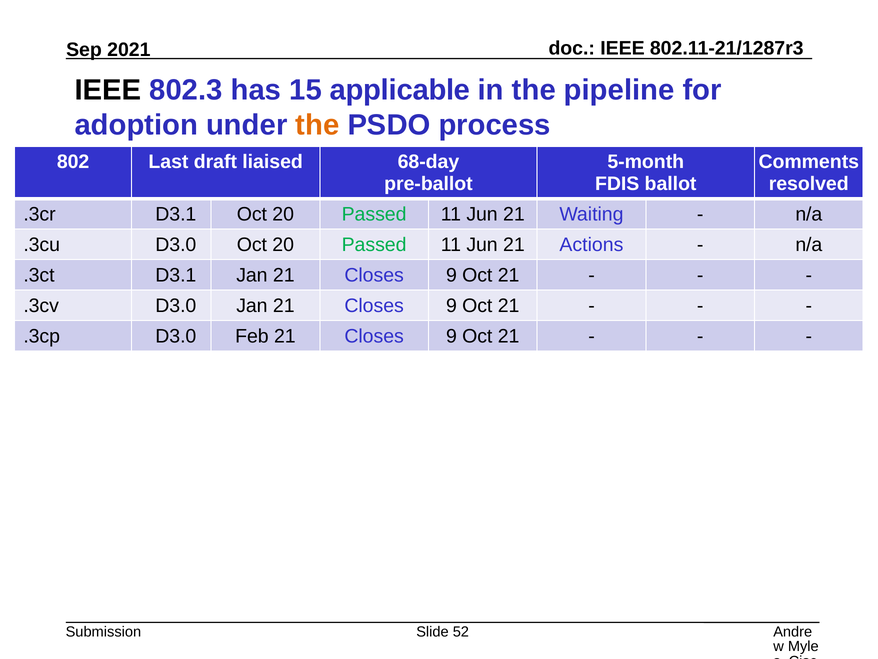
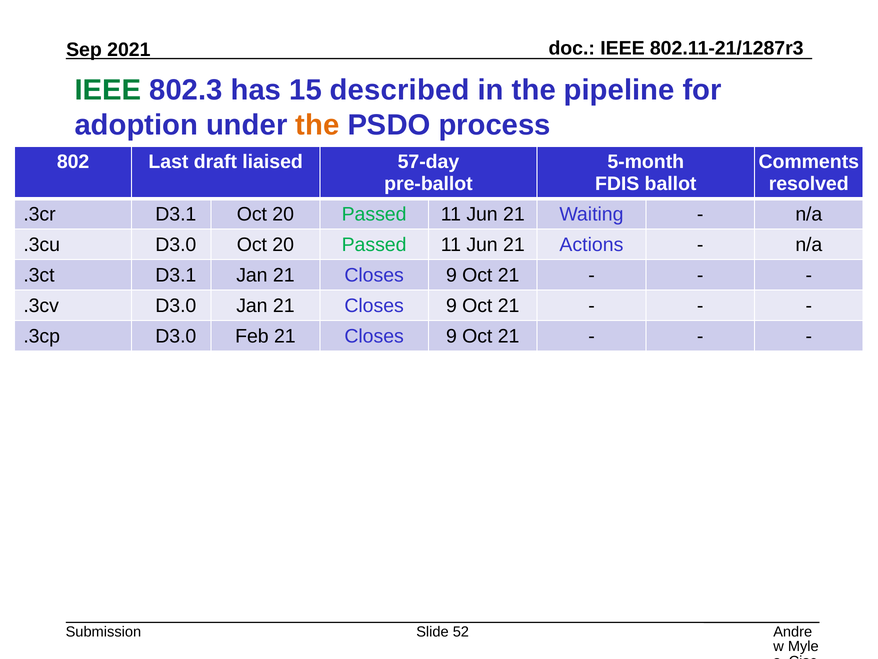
IEEE colour: black -> green (108, 90)
applicable: applicable -> described (400, 90)
68-day: 68-day -> 57-day (428, 162)
